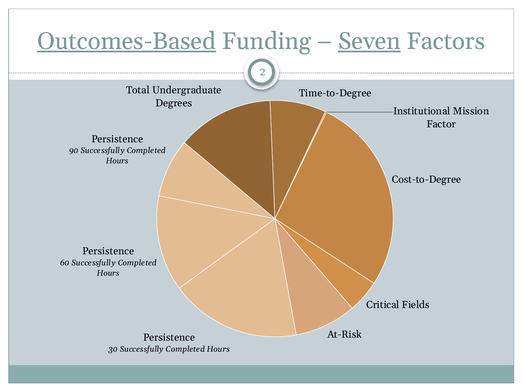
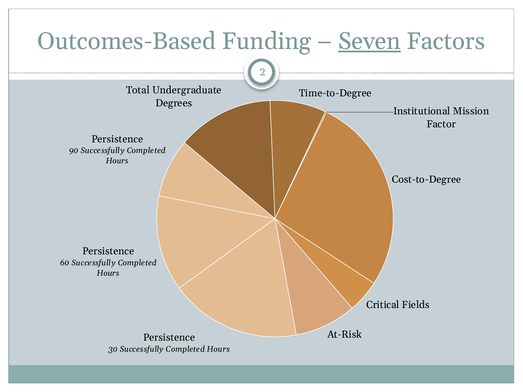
Outcomes-Based underline: present -> none (127, 41)
